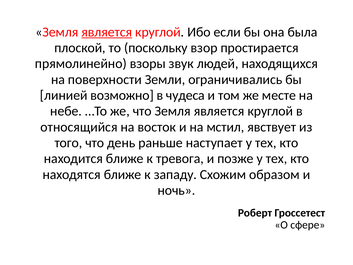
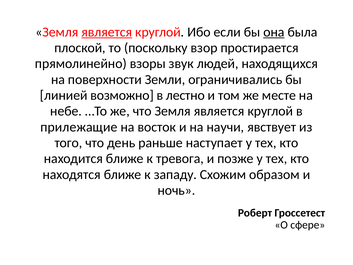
она underline: none -> present (274, 32)
чудеса: чудеса -> лестно (185, 95)
относящийся: относящийся -> прилежащие (79, 127)
мстил: мстил -> научи (225, 127)
